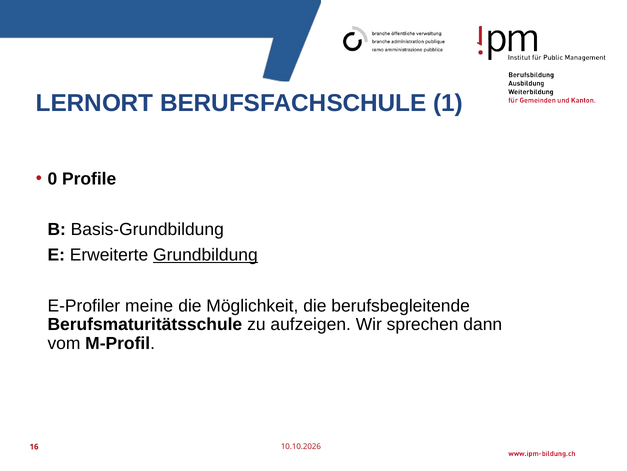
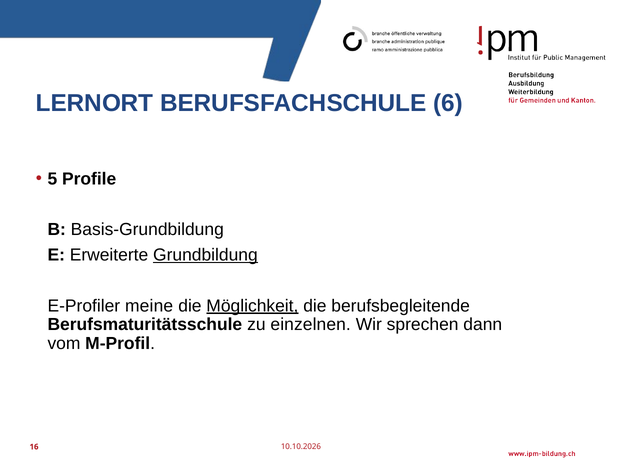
1: 1 -> 6 (448, 103)
0: 0 -> 5 (52, 179)
Möglichkeit underline: none -> present (252, 305)
aufzeigen: aufzeigen -> einzelnen (311, 324)
